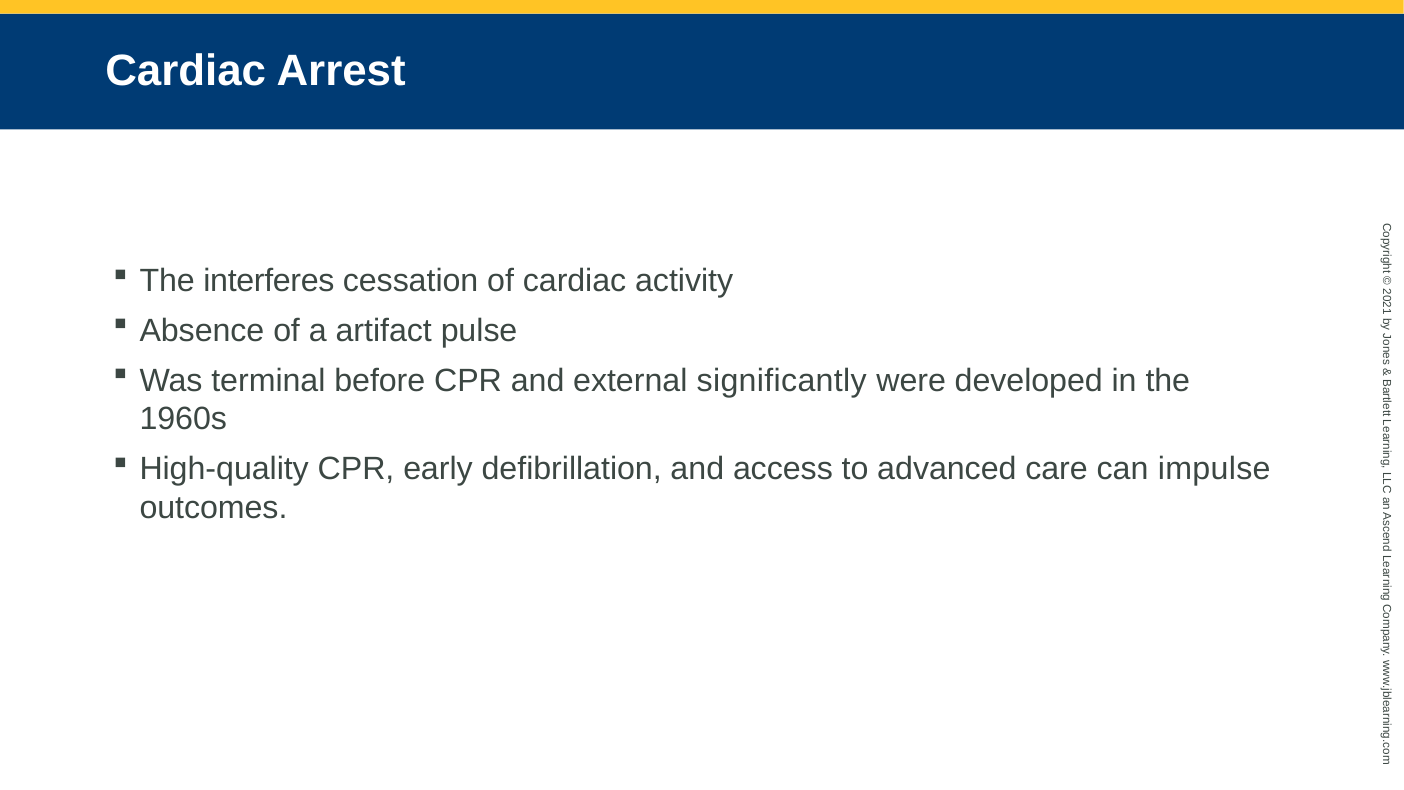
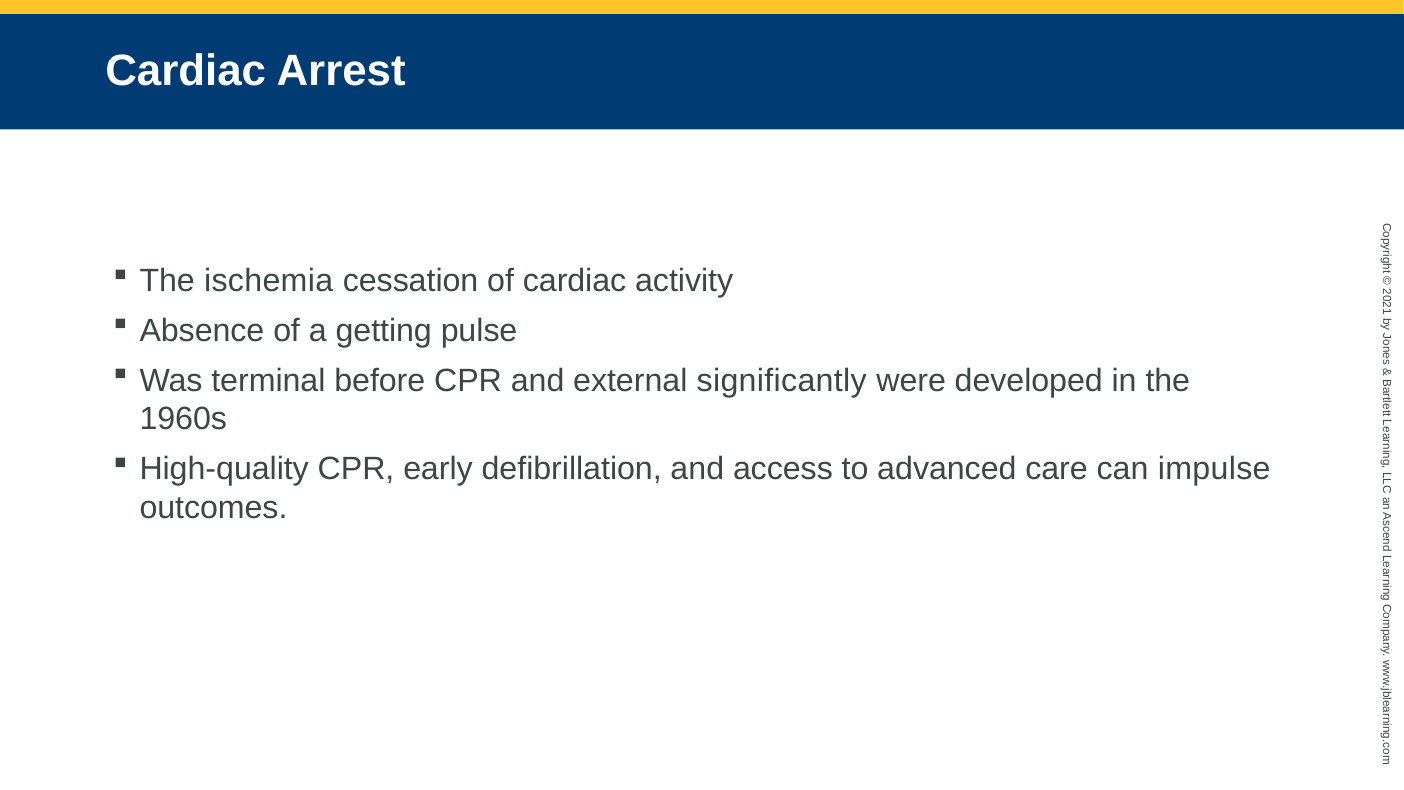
interferes: interferes -> ischemia (269, 281)
artifact: artifact -> getting (384, 330)
